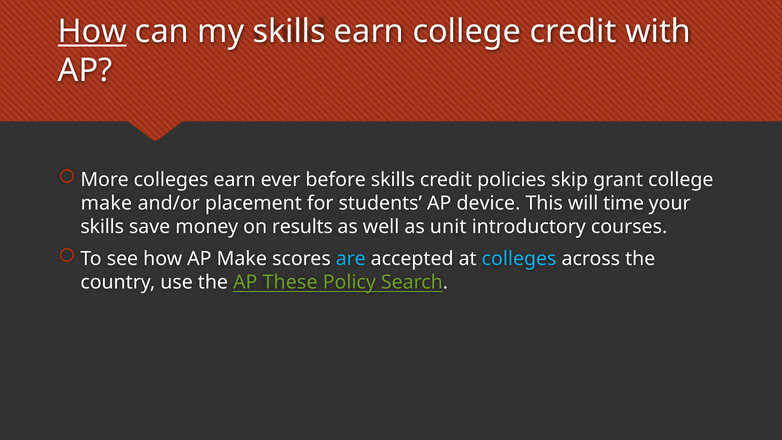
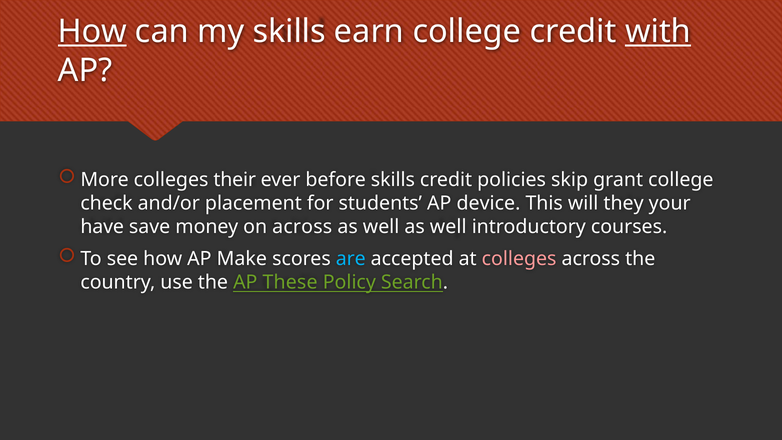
with underline: none -> present (658, 32)
colleges earn: earn -> their (235, 180)
make: make -> check (106, 203)
time: time -> they (624, 203)
skills: skills -> have (102, 227)
on results: results -> across (302, 227)
well as unit: unit -> well (448, 227)
colleges colour: light blue -> pink (519, 259)
